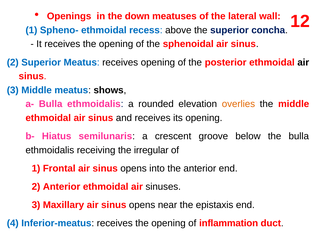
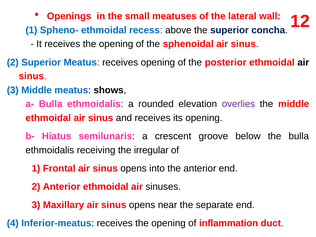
down: down -> small (137, 16)
overlies colour: orange -> purple (238, 104)
epistaxis: epistaxis -> separate (215, 205)
